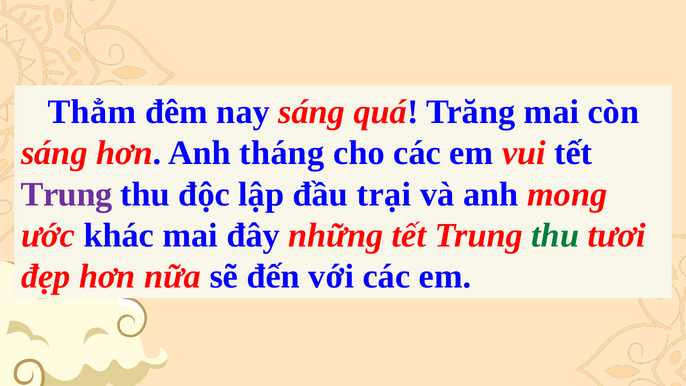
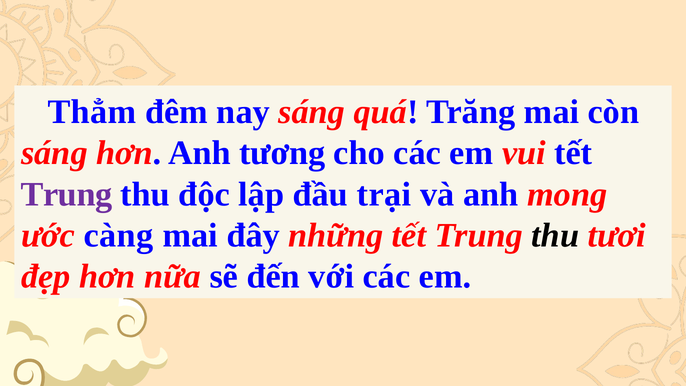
tháng: tháng -> tương (282, 153)
khác: khác -> càng (119, 235)
thu colour: green -> black (555, 235)
